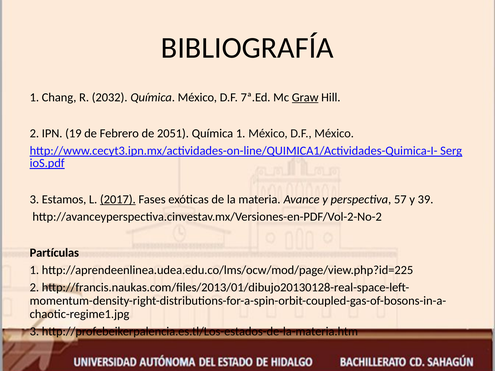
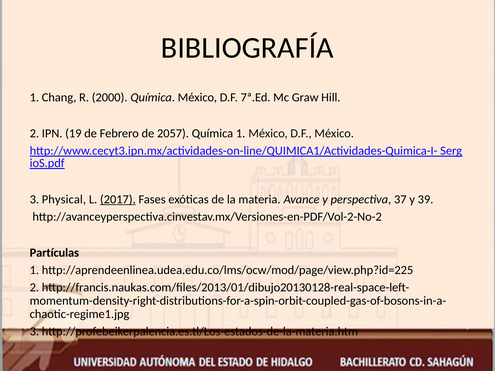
2032: 2032 -> 2000 (110, 97)
Graw underline: present -> none (305, 97)
2051: 2051 -> 2057 (173, 134)
Estamos: Estamos -> Physical (64, 200)
57: 57 -> 37 (400, 200)
